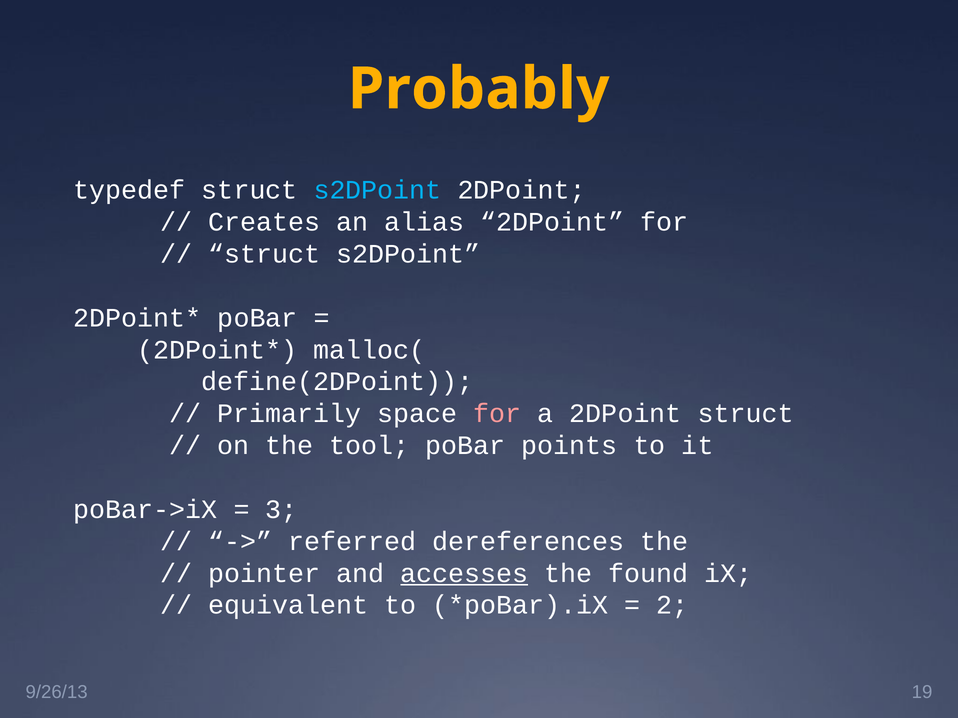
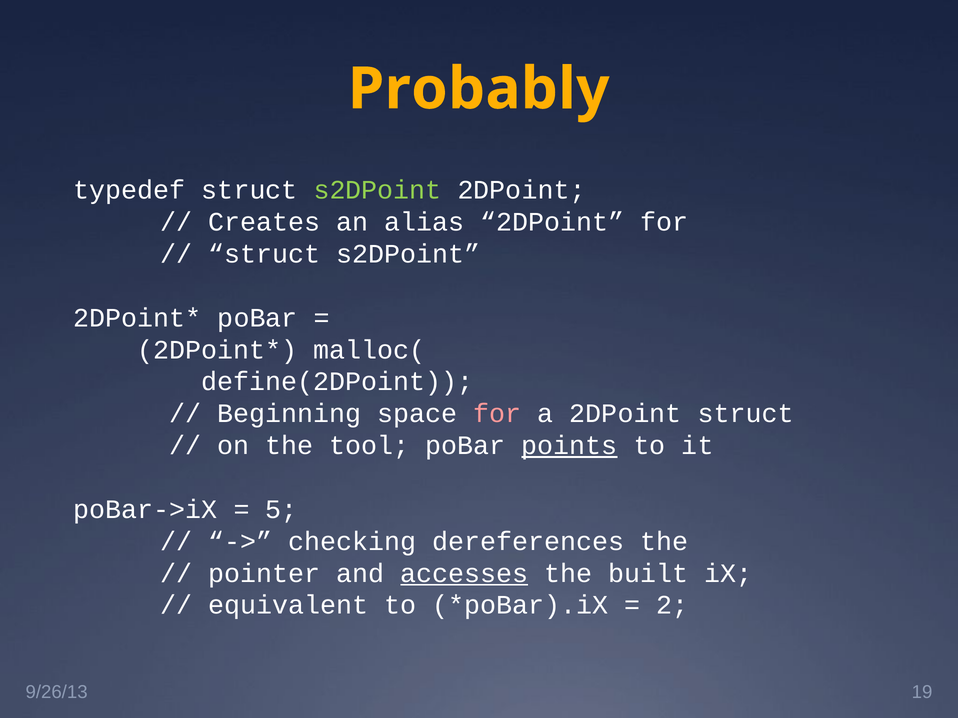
s2DPoint colour: light blue -> light green (377, 190)
Primarily: Primarily -> Beginning (289, 414)
points underline: none -> present (569, 446)
3: 3 -> 5 (281, 510)
referred: referred -> checking (352, 542)
found: found -> built (648, 574)
